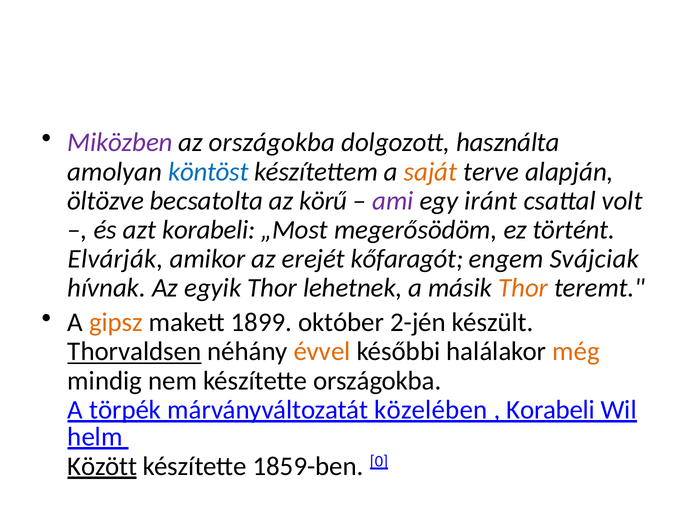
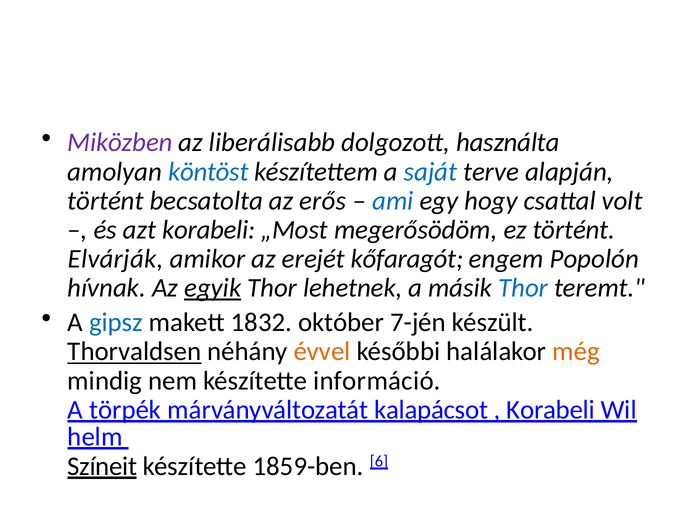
az országokba: országokba -> liberálisabb (272, 143)
saját colour: orange -> blue (431, 172)
öltözve: öltözve -> történt (106, 201)
körű: körű -> erős (323, 201)
ami colour: purple -> blue (393, 201)
iránt: iránt -> hogy (491, 201)
Svájciak: Svájciak -> Popolón (594, 259)
egyik underline: none -> present (213, 288)
Thor colour: orange -> blue (523, 288)
gipsz colour: orange -> blue (116, 323)
1899: 1899 -> 1832 (261, 323)
2-jén: 2-jén -> 7-jén (418, 323)
készítette országokba: országokba -> információ (377, 381)
közelében: közelében -> kalapácsot (431, 410)
Között: Között -> Színeit (102, 466)
0: 0 -> 6 (379, 461)
